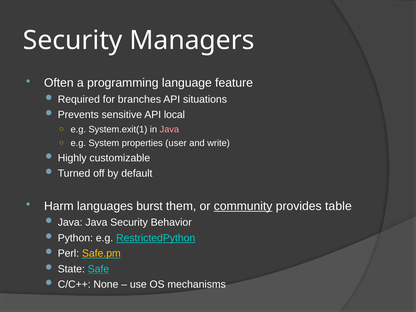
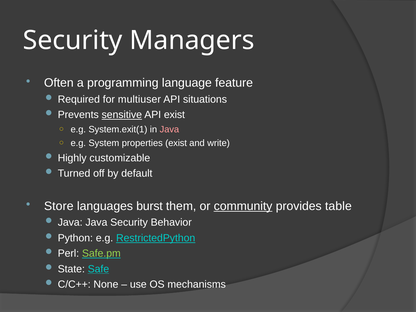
branches: branches -> multiuser (139, 99)
sensitive underline: none -> present (122, 115)
API local: local -> exist (174, 115)
properties user: user -> exist (176, 143)
Harm: Harm -> Store (59, 206)
Safe.pm colour: yellow -> light green (101, 253)
